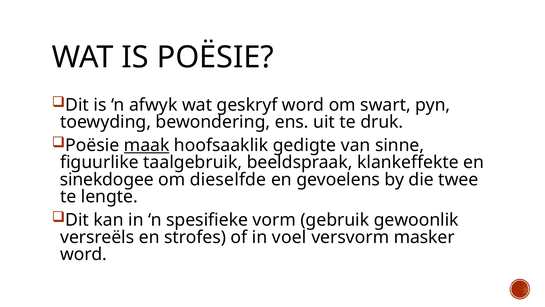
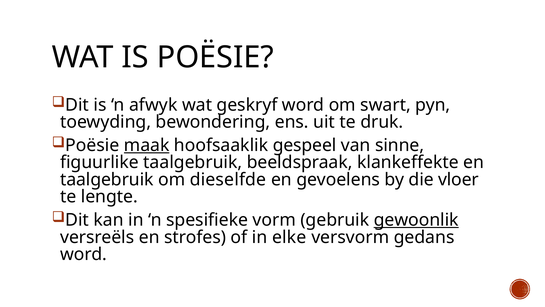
gedigte: gedigte -> gespeel (305, 145)
sinekdogee: sinekdogee -> taalgebruik (107, 179)
twee: twee -> vloer (458, 179)
gewoonlik underline: none -> present (416, 220)
voel: voel -> elke (289, 237)
masker: masker -> gedans (424, 237)
